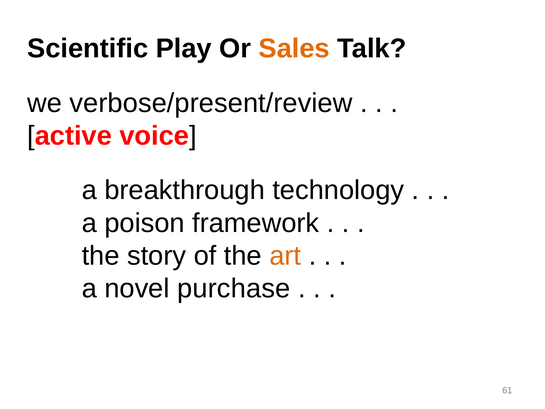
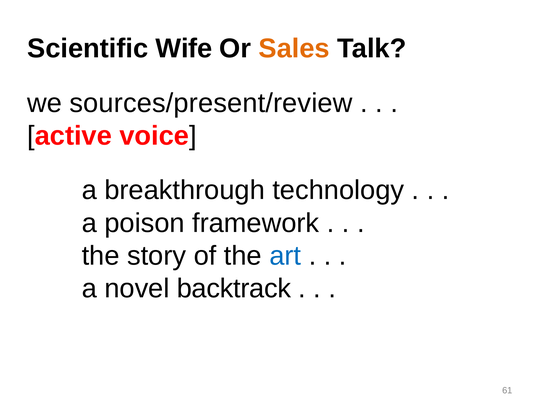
Play: Play -> Wife (184, 49)
verbose/present/review: verbose/present/review -> sources/present/review (211, 103)
art colour: orange -> blue (285, 256)
purchase: purchase -> backtrack (234, 288)
